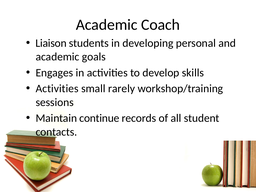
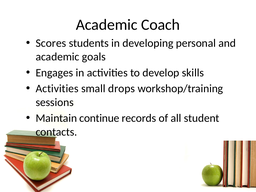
Liaison: Liaison -> Scores (51, 43)
rarely: rarely -> drops (122, 89)
